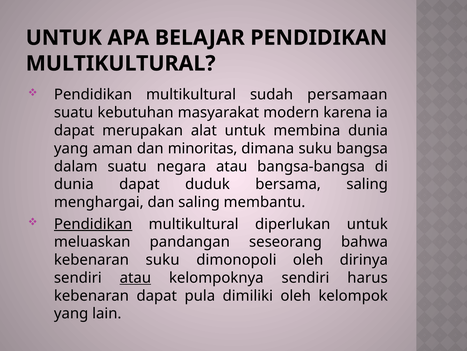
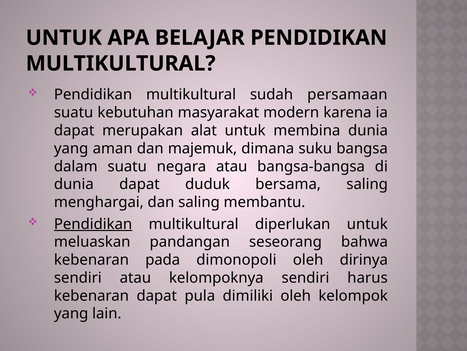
minoritas: minoritas -> majemuk (203, 148)
kebenaran suku: suku -> pada (163, 259)
atau underline: present -> none (135, 277)
